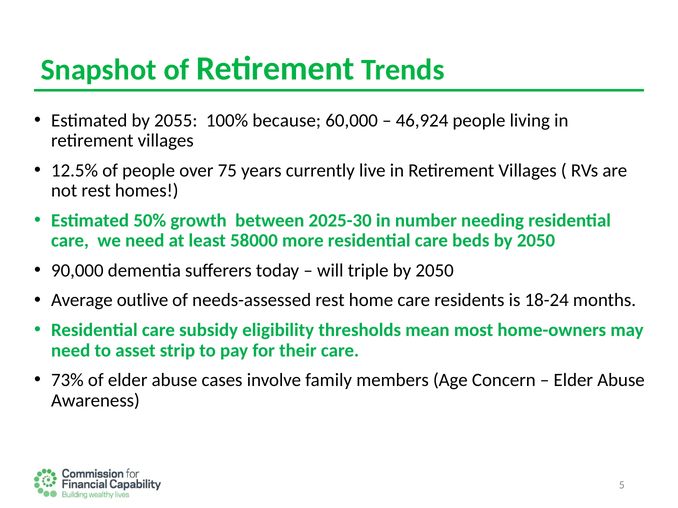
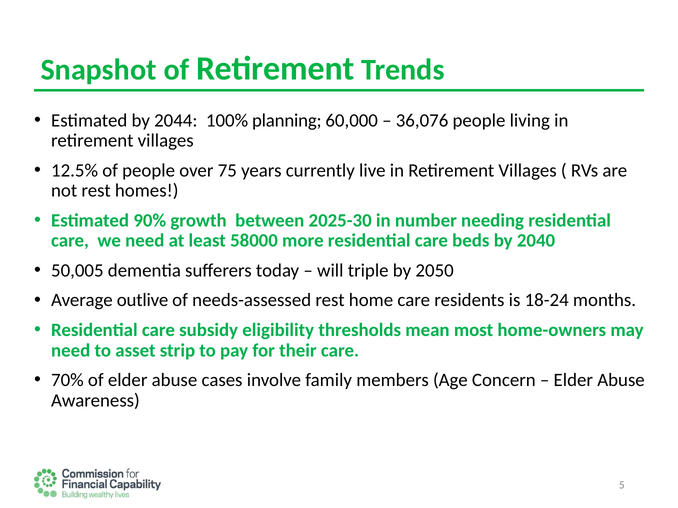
2055: 2055 -> 2044 (176, 120)
because: because -> planning (287, 120)
46,924: 46,924 -> 36,076 (422, 120)
50%: 50% -> 90% (150, 221)
beds by 2050: 2050 -> 2040 (536, 241)
90,000: 90,000 -> 50,005 (77, 271)
73%: 73% -> 70% (67, 380)
